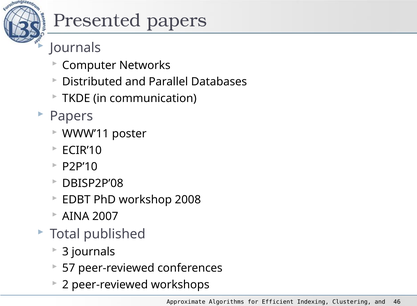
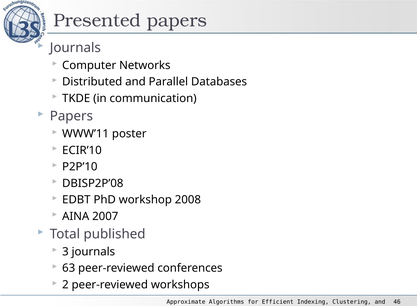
57: 57 -> 63 (69, 269)
